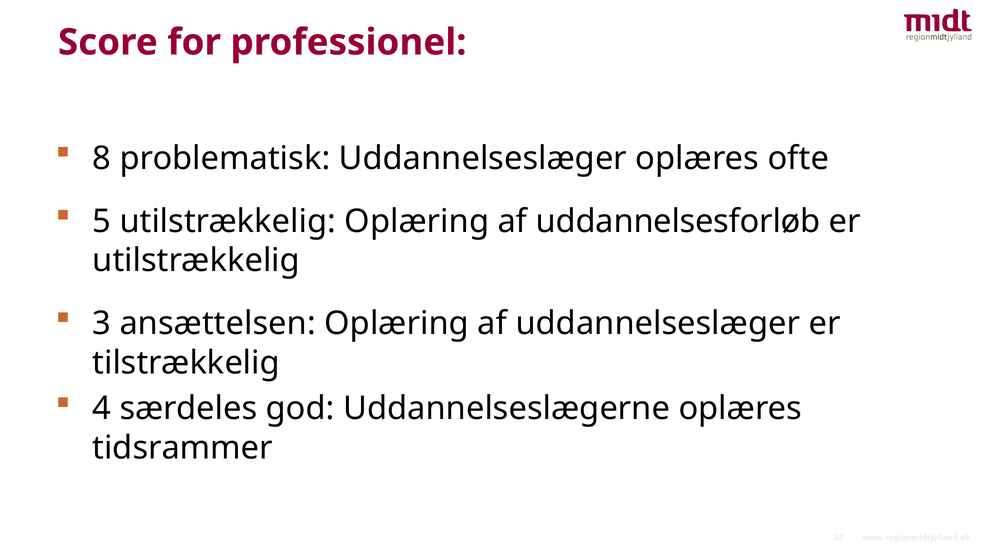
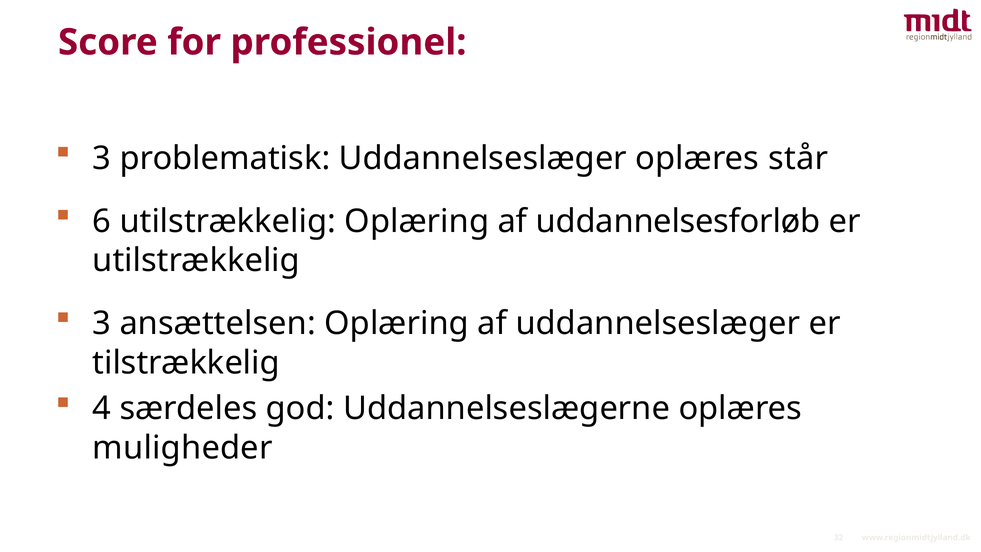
8: 8 -> 3 (102, 158)
ofte: ofte -> står (798, 158)
5: 5 -> 6 (102, 221)
tidsrammer: tidsrammer -> muligheder (182, 448)
